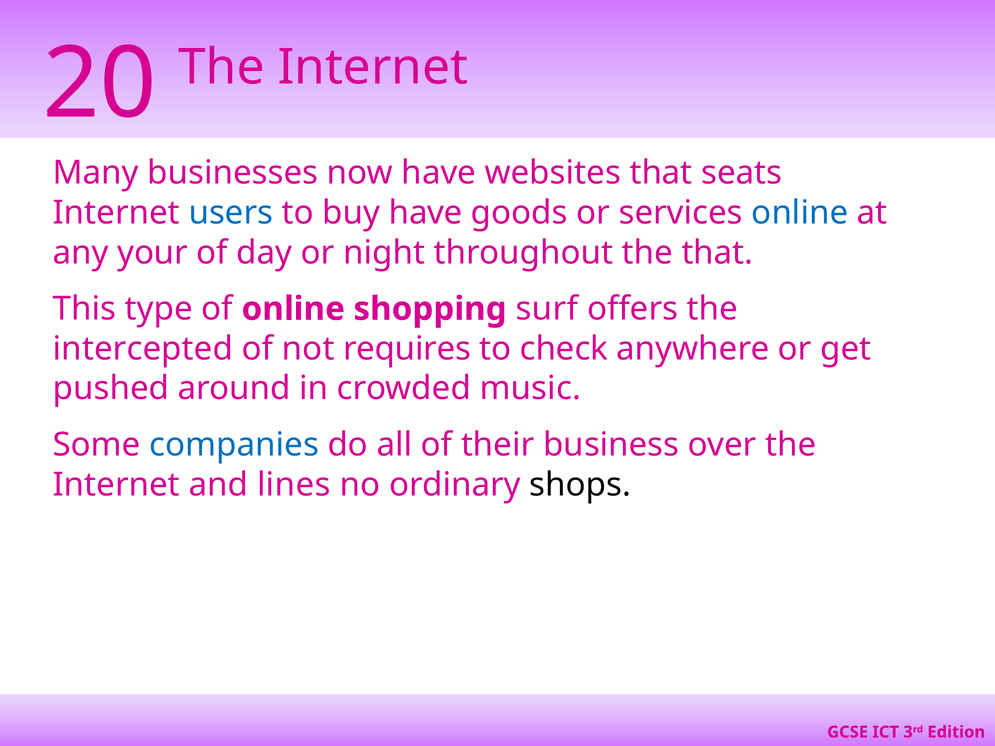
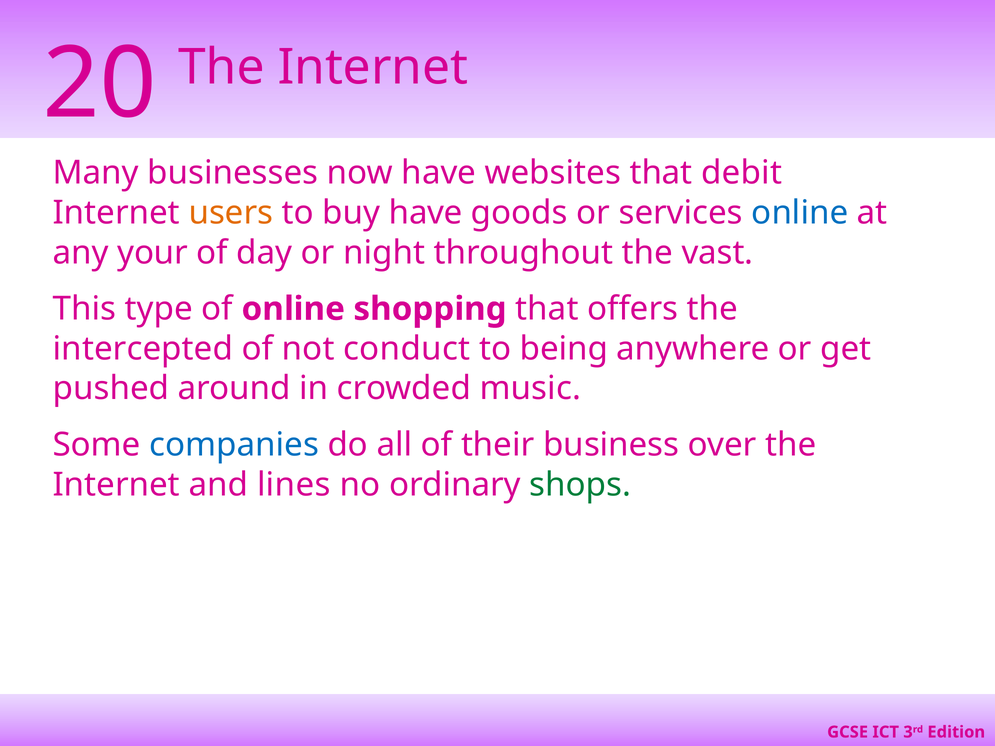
seats: seats -> debit (742, 173)
users colour: blue -> orange (231, 213)
the that: that -> vast (717, 253)
shopping surf: surf -> that (547, 309)
requires: requires -> conduct (407, 349)
check: check -> being (564, 349)
shops colour: black -> green (580, 485)
